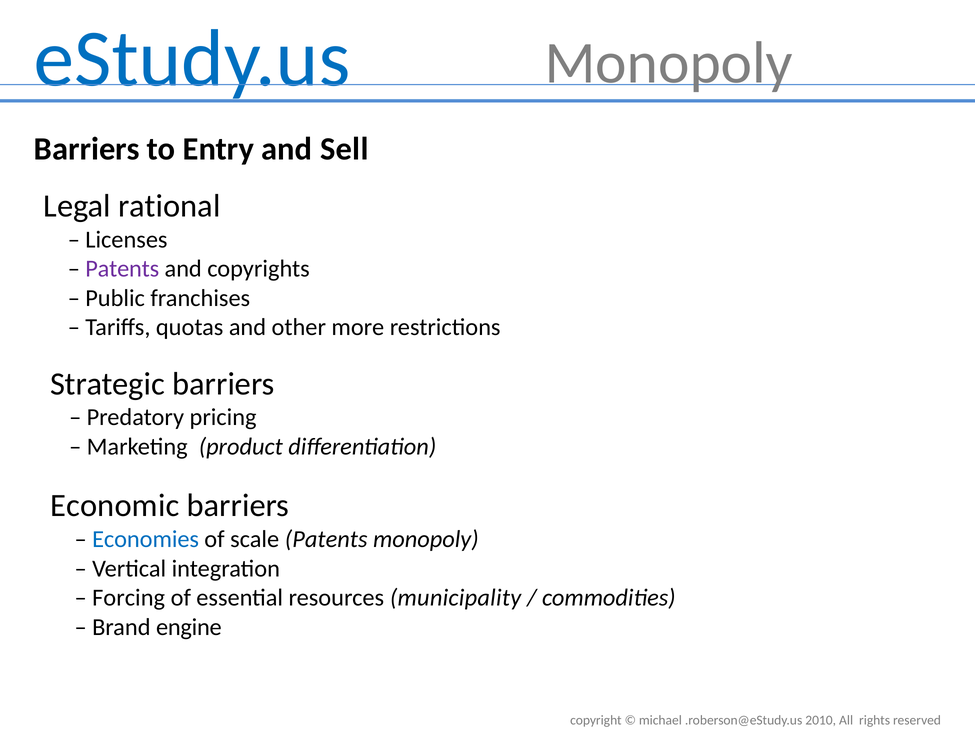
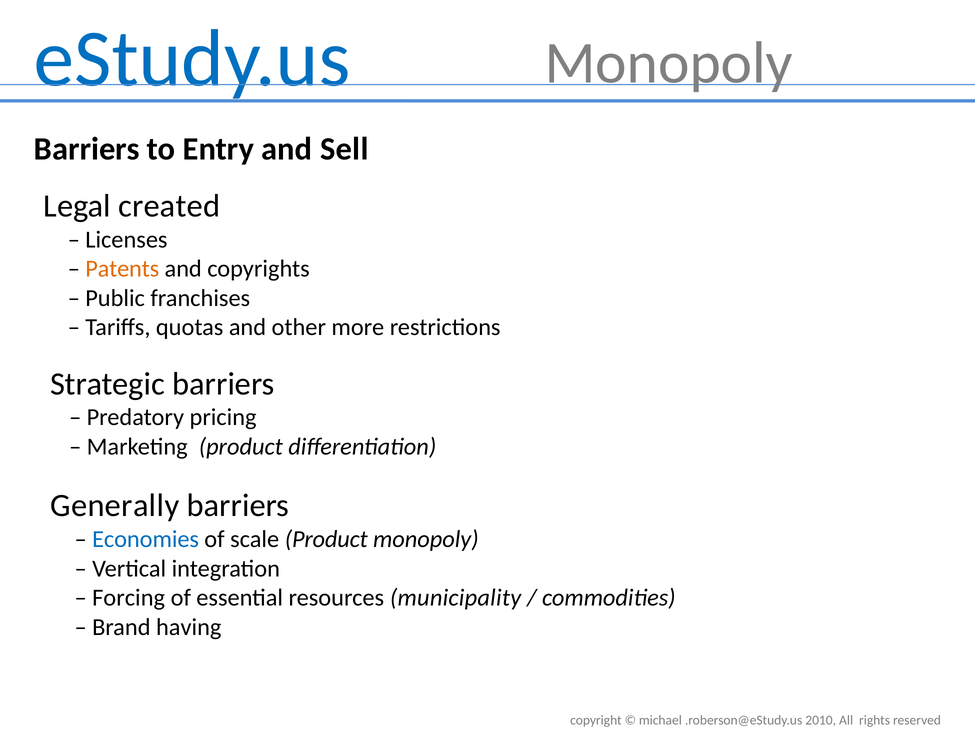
rational: rational -> created (169, 206)
Patents colour: purple -> orange (122, 269)
Economic: Economic -> Generally (115, 506)
scale Patents: Patents -> Product (326, 539)
engine: engine -> having (189, 627)
